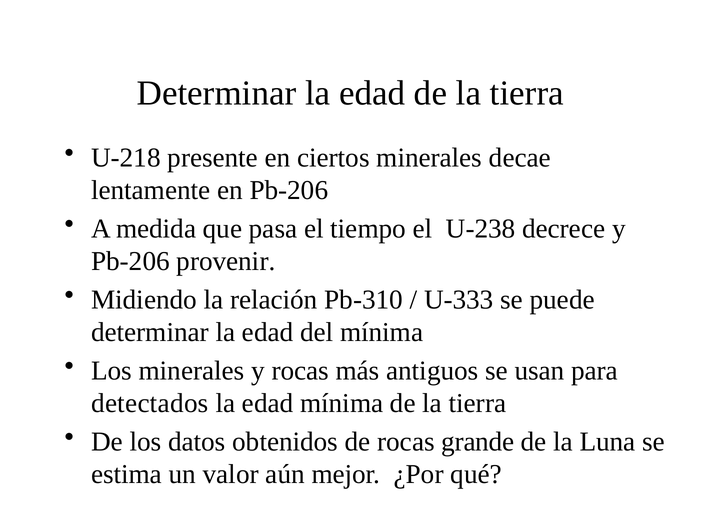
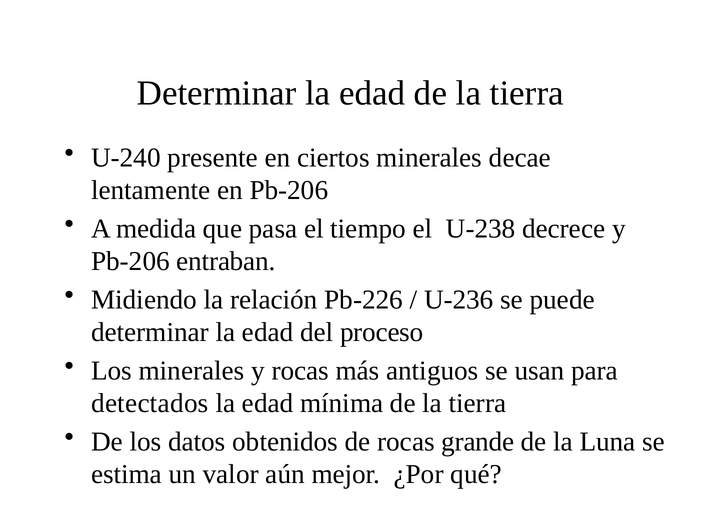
U-218: U-218 -> U-240 (126, 158)
provenir: provenir -> entraban (226, 261)
Pb-310: Pb-310 -> Pb-226 (364, 300)
U-333: U-333 -> U-236 (459, 300)
del mínima: mínima -> proceso (382, 332)
